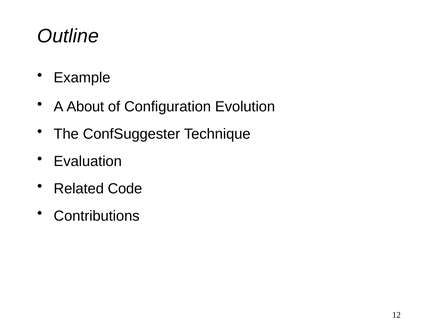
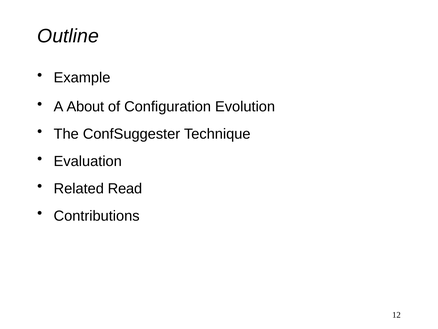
Code: Code -> Read (125, 188)
